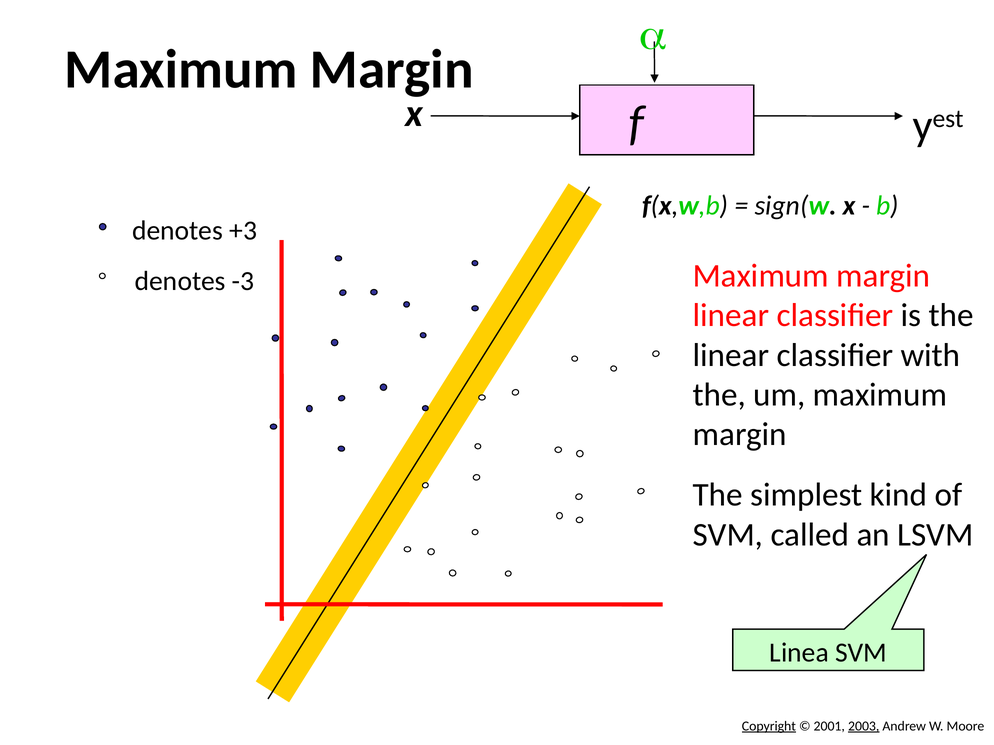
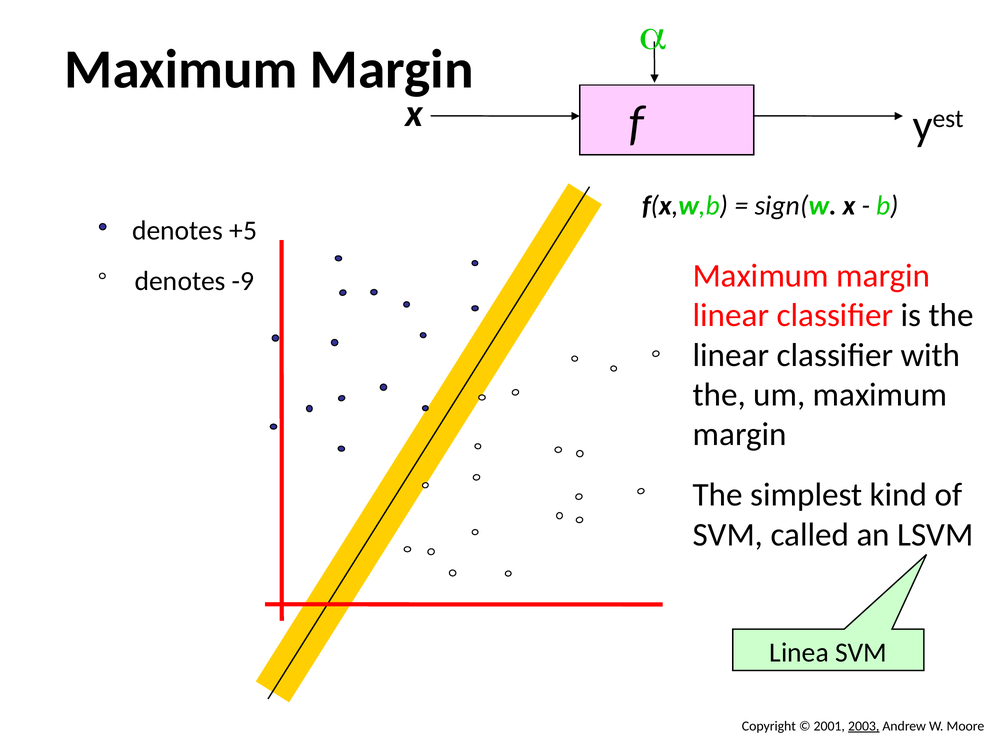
+3: +3 -> +5 (243, 231)
-3: -3 -> -9 (243, 281)
Copyright underline: present -> none (769, 727)
